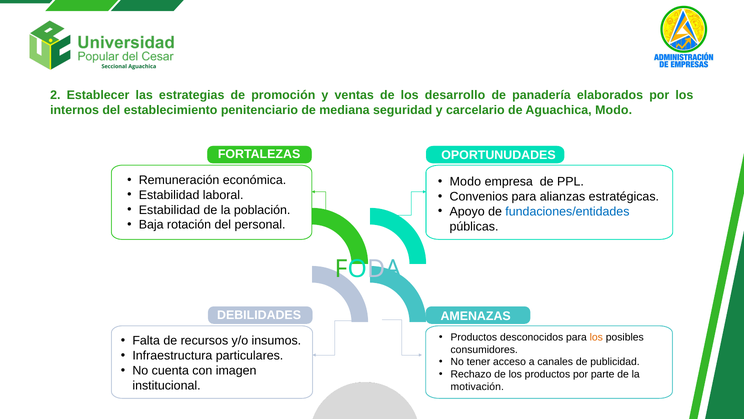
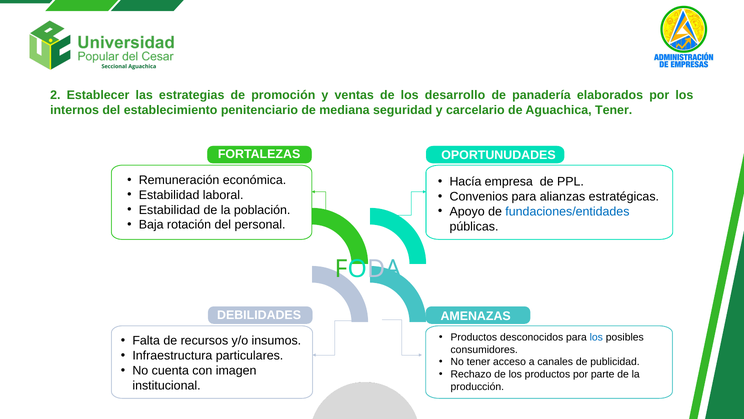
Aguachica Modo: Modo -> Tener (614, 110)
Modo: Modo -> Hacía (465, 181)
los colour: orange -> blue (596, 337)
motivación: motivación -> producción (477, 386)
